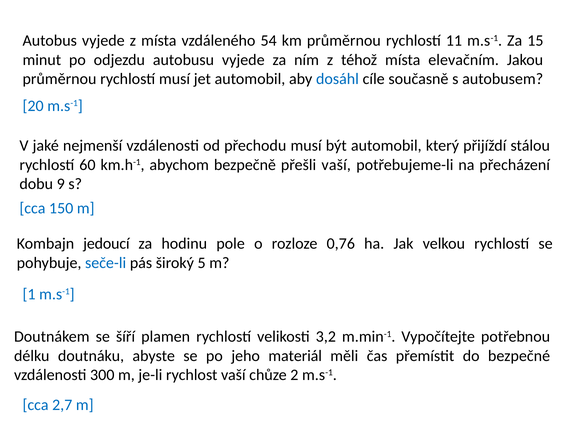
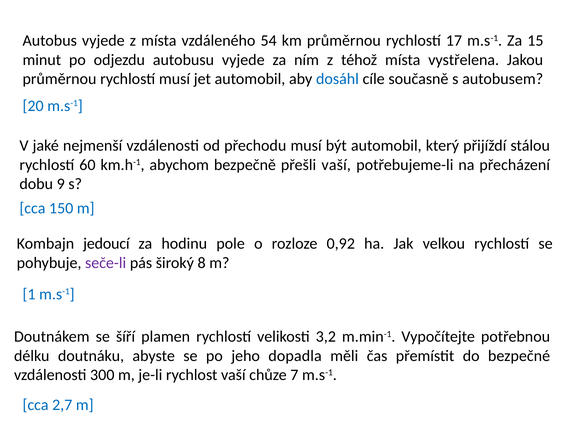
11: 11 -> 17 (454, 41)
elevačním: elevačním -> vystřelena (464, 60)
0,76: 0,76 -> 0,92 (341, 244)
seče-li colour: blue -> purple (106, 263)
5: 5 -> 8 (202, 263)
materiál: materiál -> dopadla (295, 356)
2: 2 -> 7 (294, 375)
